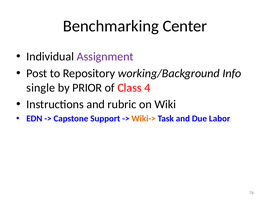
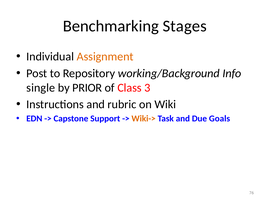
Center: Center -> Stages (185, 26)
Assignment colour: purple -> orange (105, 57)
4: 4 -> 3 (147, 88)
Labor: Labor -> Goals (220, 119)
